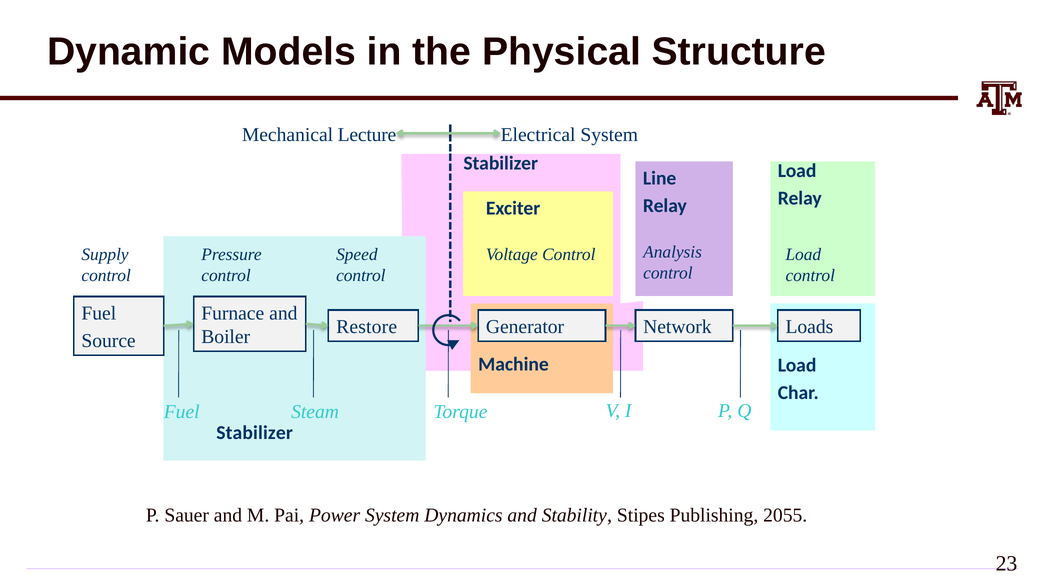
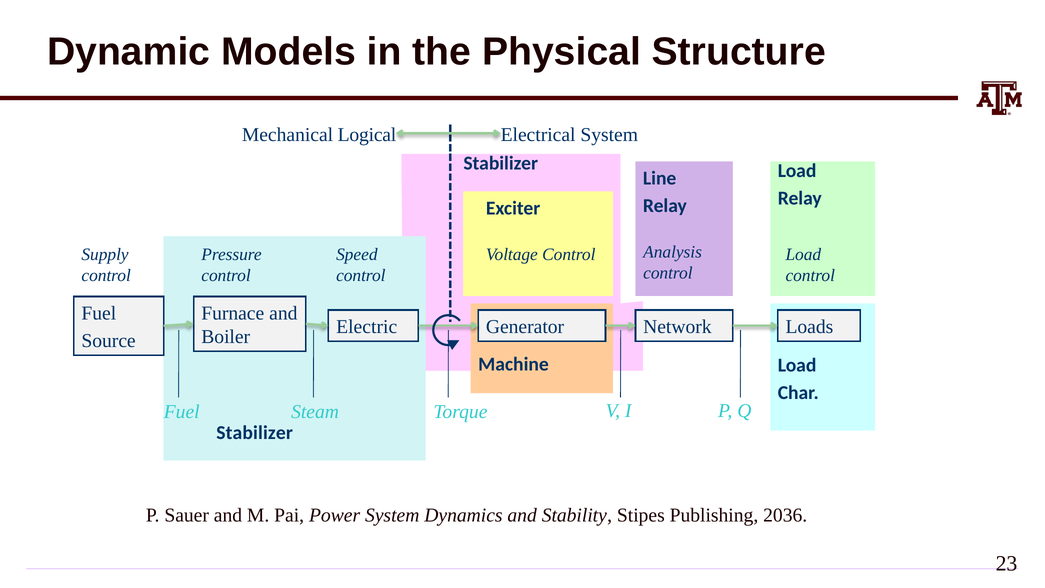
Lecture: Lecture -> Logical (367, 135)
Restore: Restore -> Electric (367, 327)
2055: 2055 -> 2036 (785, 515)
